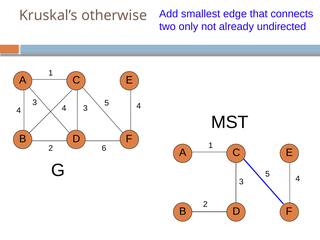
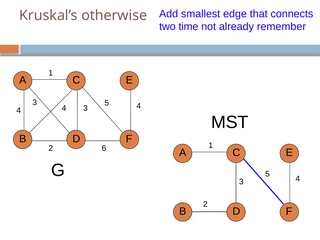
only: only -> time (188, 27)
undirected: undirected -> remember (281, 27)
